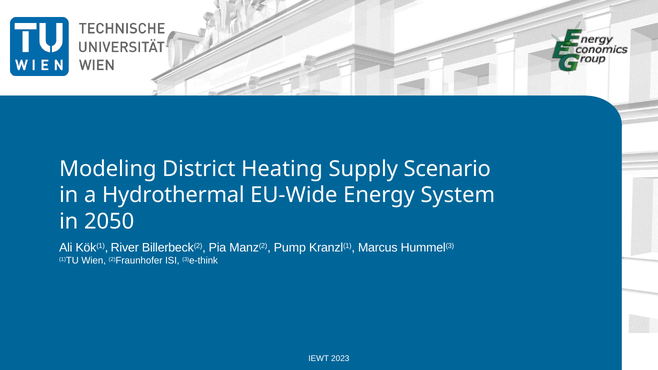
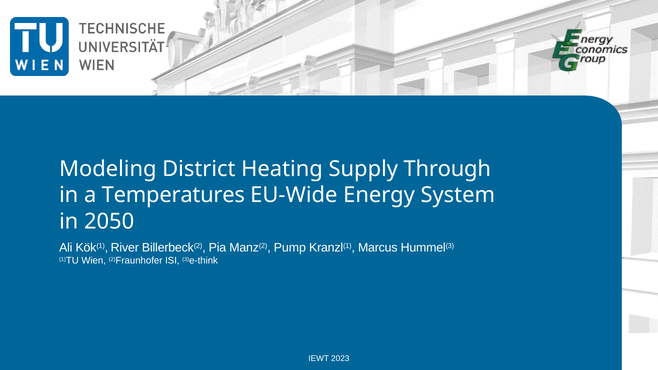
Scenario: Scenario -> Through (447, 169)
Hydrothermal: Hydrothermal -> Temperatures (173, 195)
